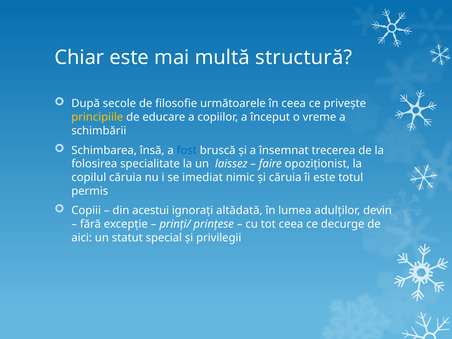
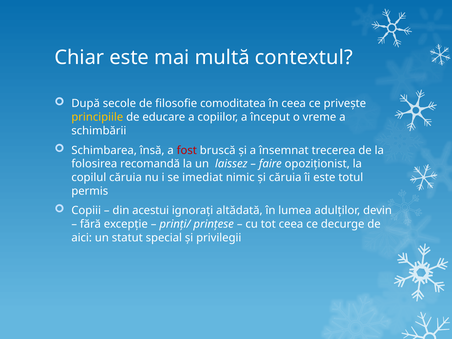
structură: structură -> contextul (304, 58)
următoarele: următoarele -> comoditatea (233, 104)
fost colour: blue -> red (187, 150)
specialitate: specialitate -> recomandă (150, 164)
